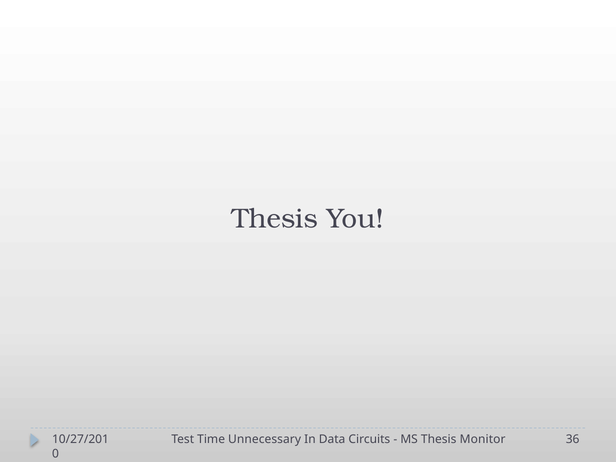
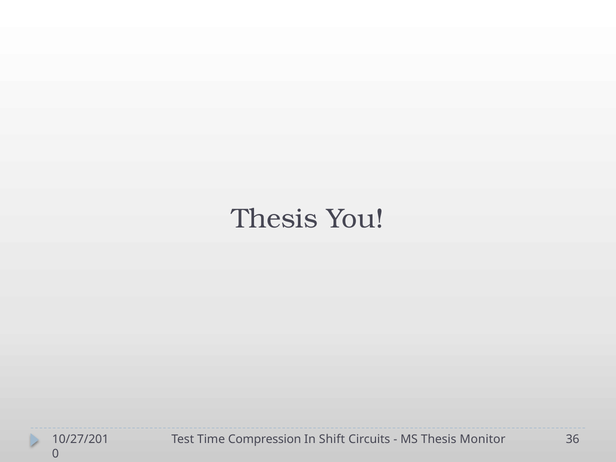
Unnecessary: Unnecessary -> Compression (265, 439)
Data: Data -> Shift (332, 439)
